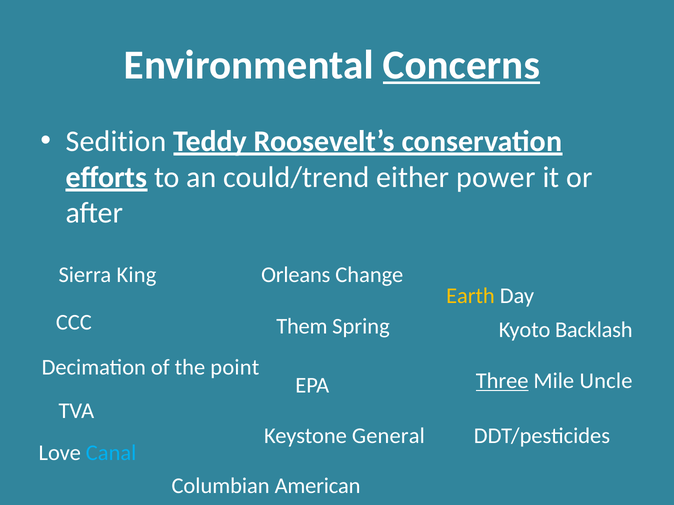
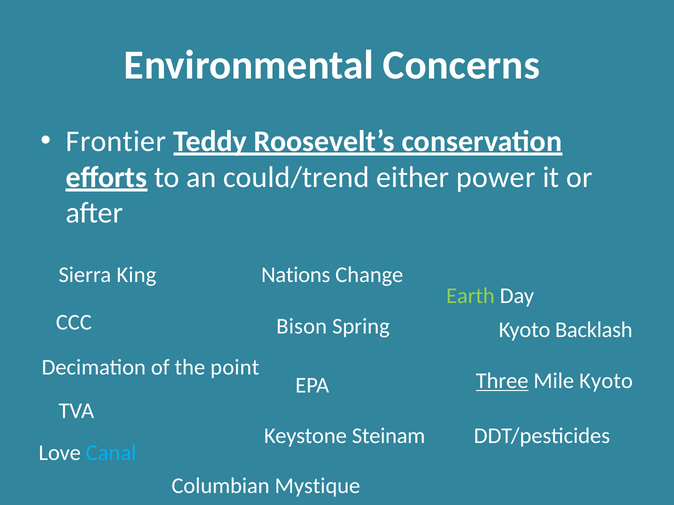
Concerns underline: present -> none (461, 65)
Sedition: Sedition -> Frontier (116, 141)
Orleans: Orleans -> Nations (296, 275)
Earth colour: yellow -> light green (470, 296)
Them: Them -> Bison (302, 327)
Mile Uncle: Uncle -> Kyoto (606, 381)
General: General -> Steinam (389, 436)
American: American -> Mystique (317, 486)
